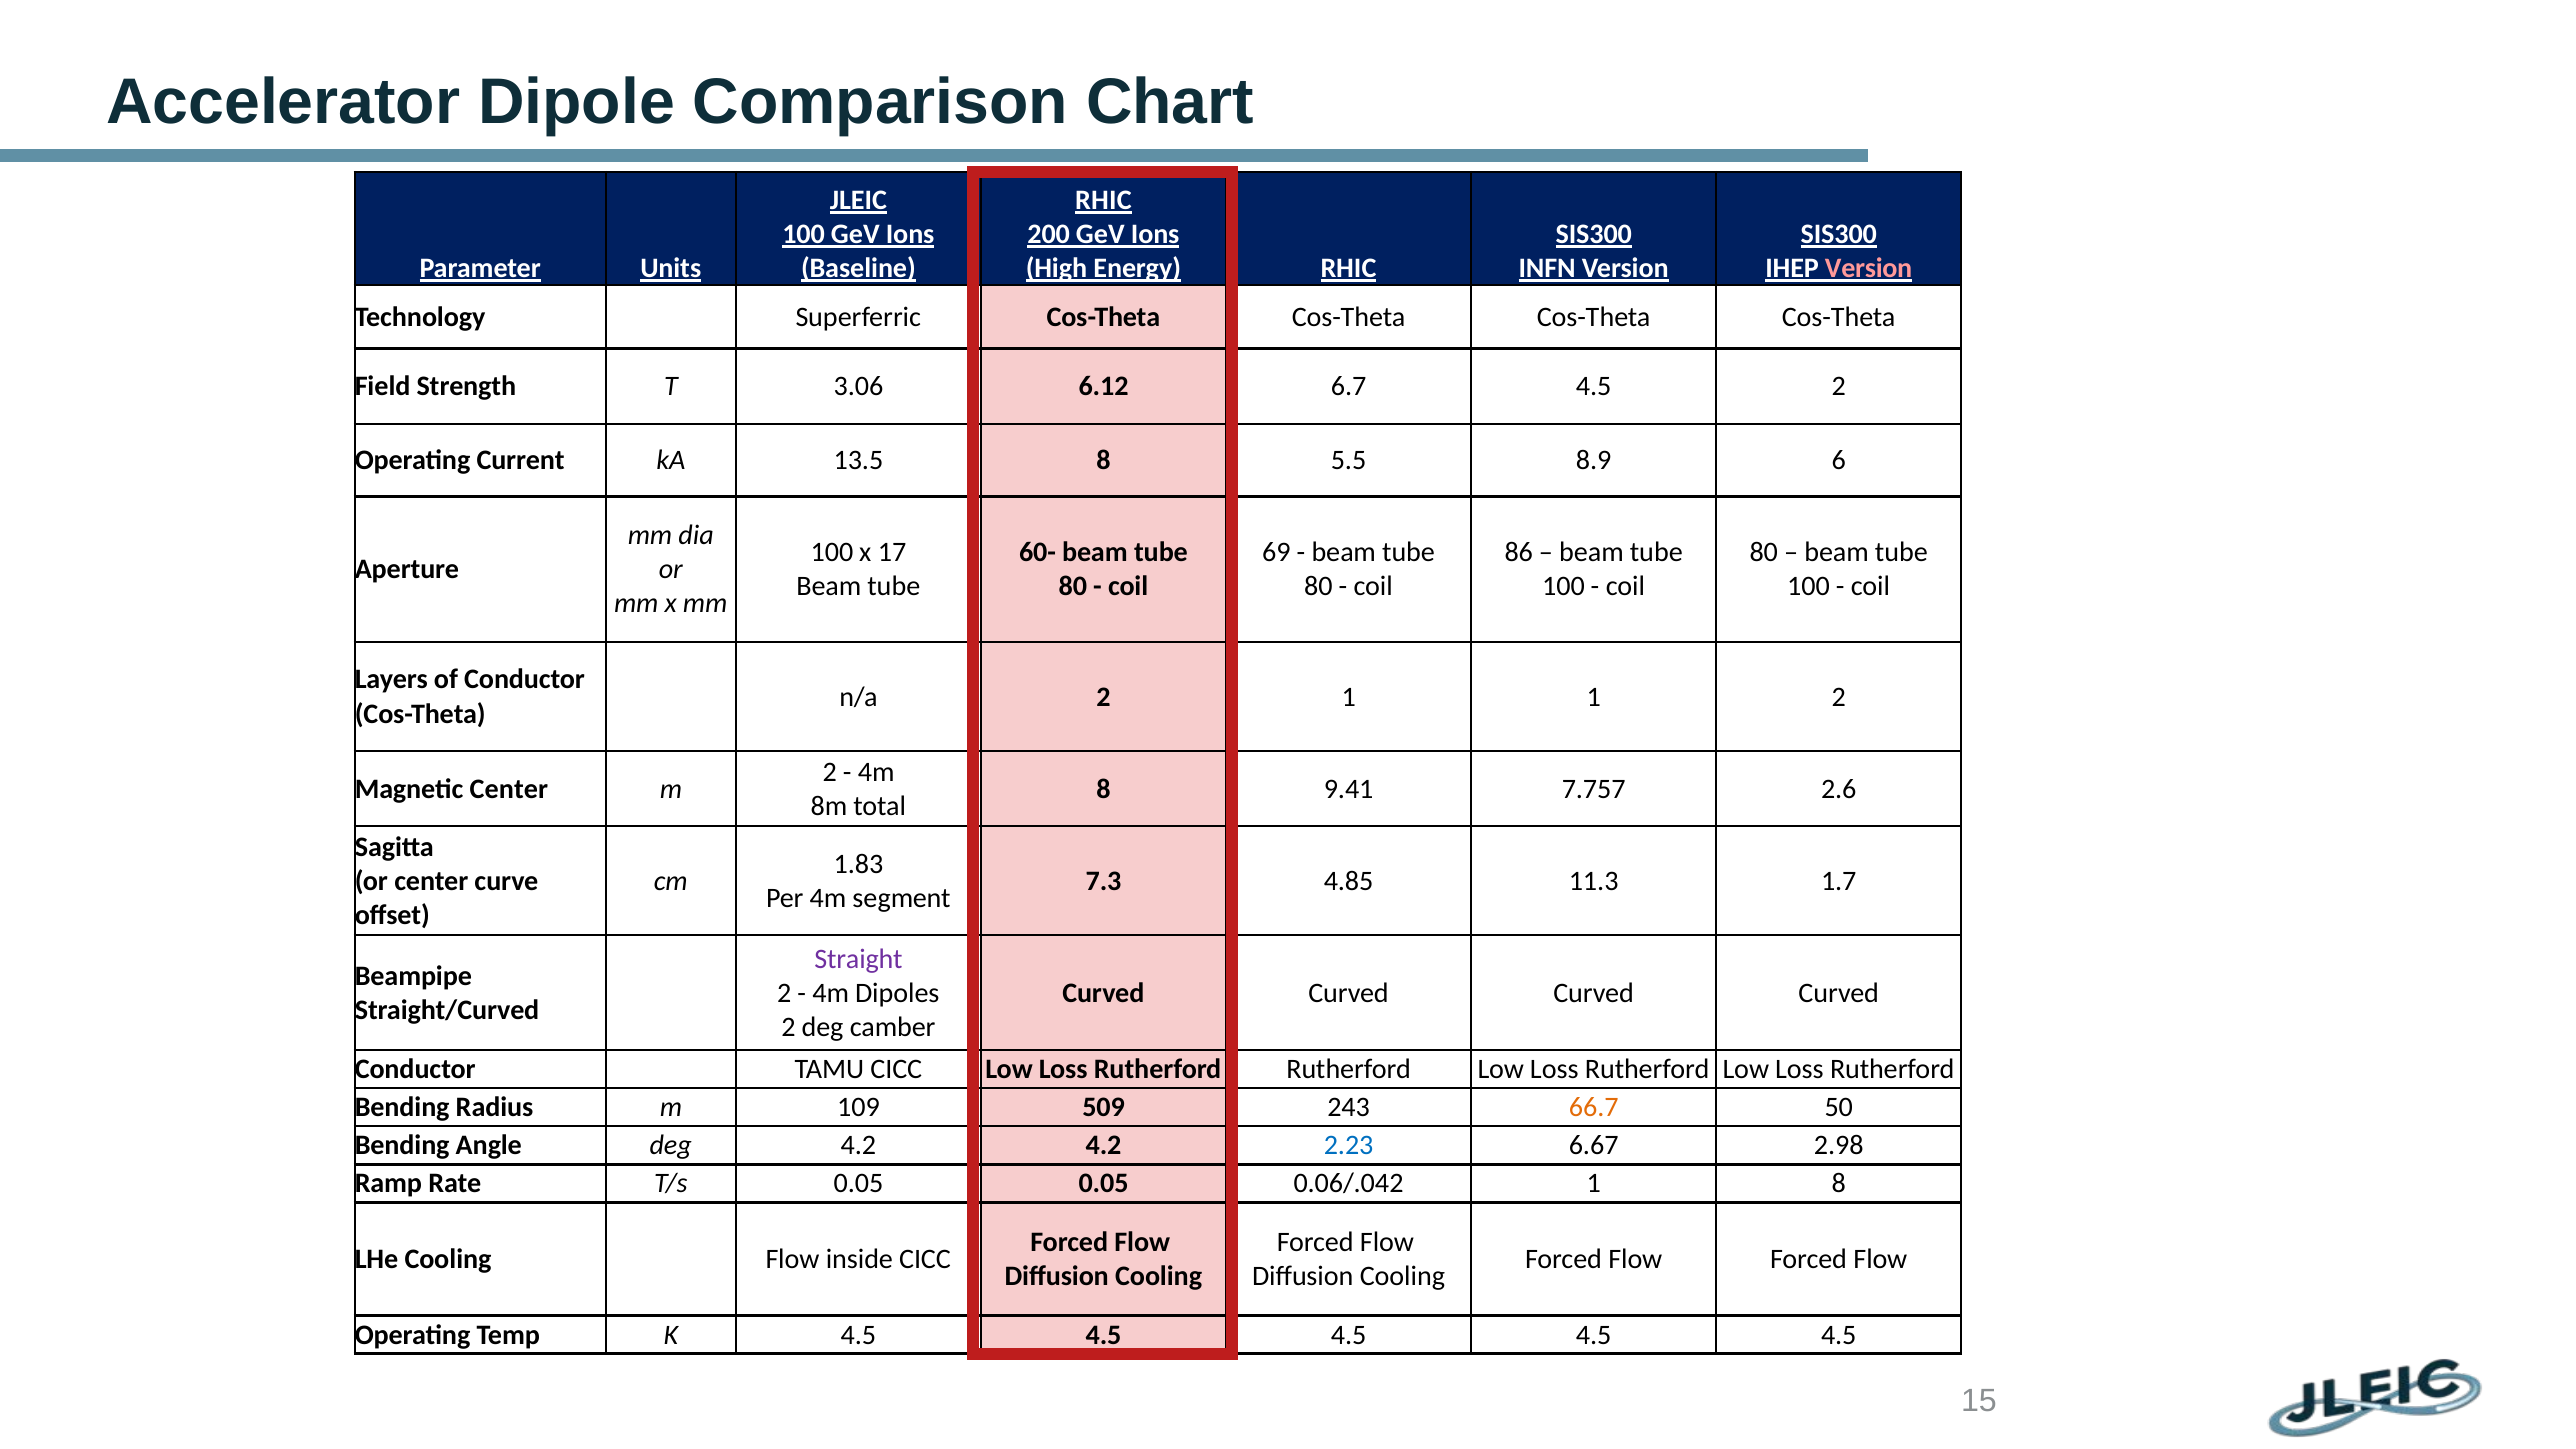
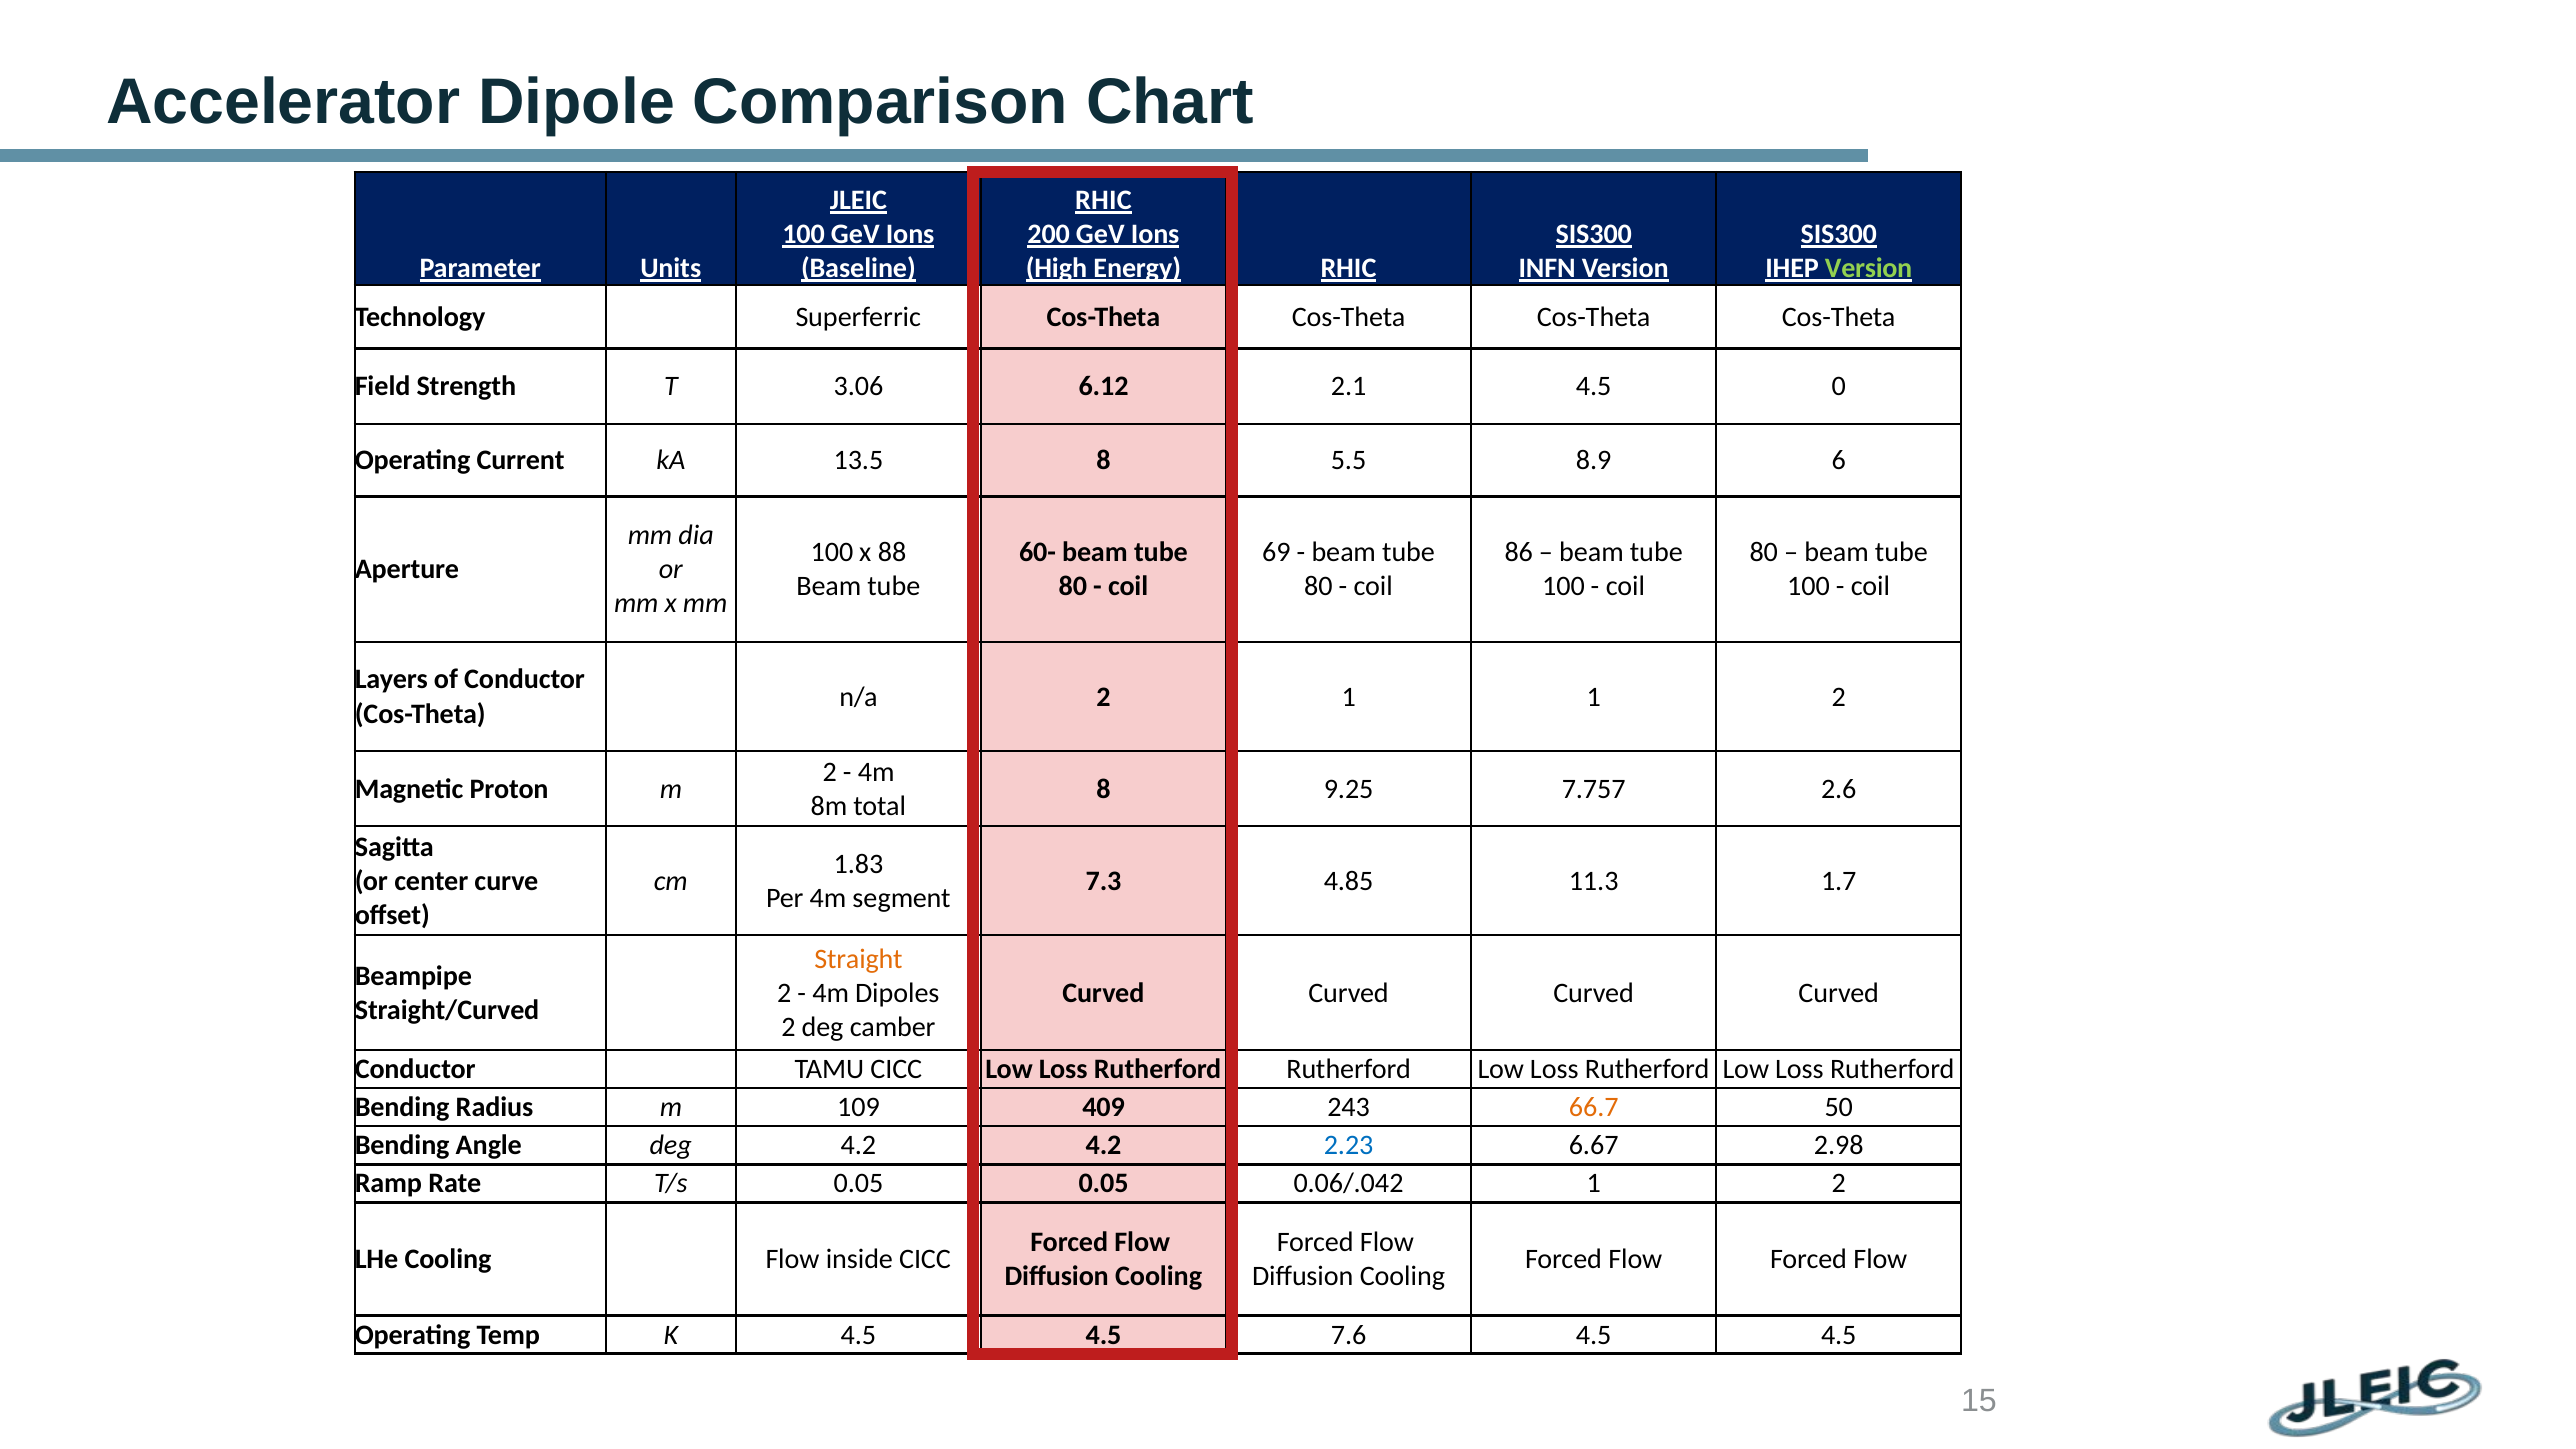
Version colour: pink -> light green (1869, 268)
6.7: 6.7 -> 2.1 (1349, 387)
4.5 2: 2 -> 0 (1839, 387)
17: 17 -> 88 (892, 553)
Magnetic Center: Center -> Proton (509, 789)
9.41: 9.41 -> 9.25 (1349, 789)
Straight colour: purple -> orange (858, 959)
509: 509 -> 409 (1104, 1108)
0.06/.042 1 8: 8 -> 2 (1839, 1184)
4.5: 4.5 -> 7.6 (1349, 1335)
